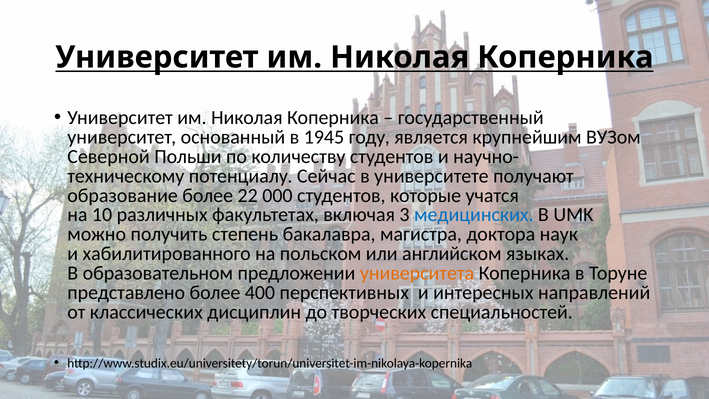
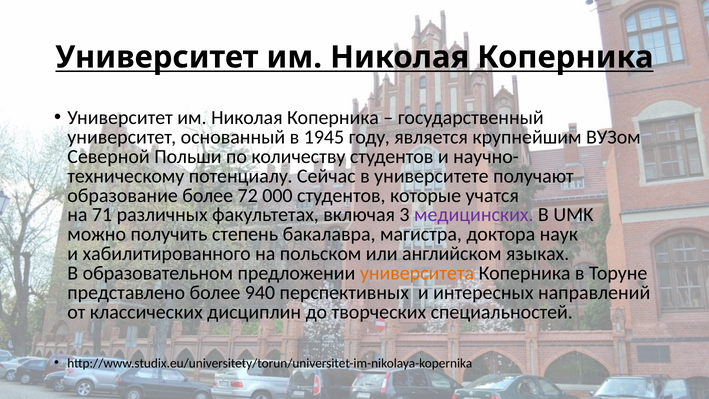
22: 22 -> 72 (248, 195)
10: 10 -> 71 (102, 215)
медицинских colour: blue -> purple (474, 215)
400: 400 -> 940 (260, 292)
